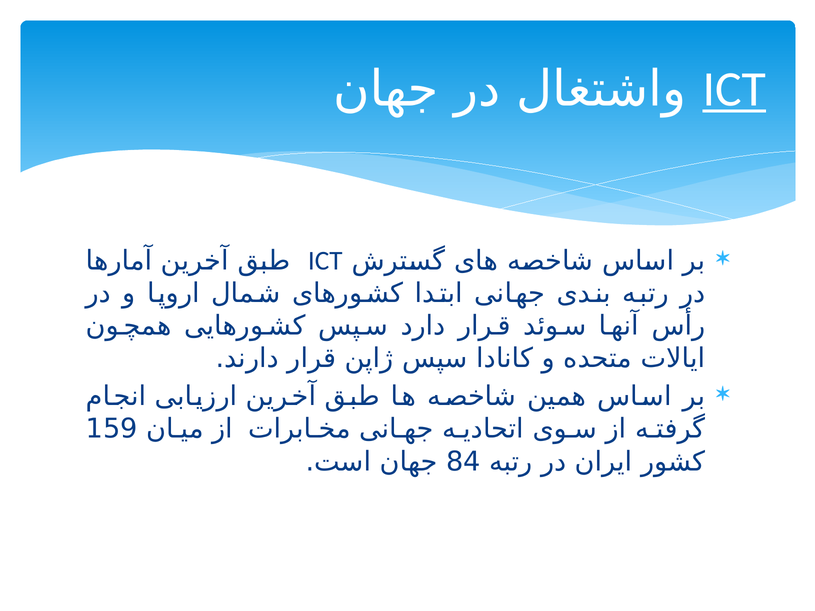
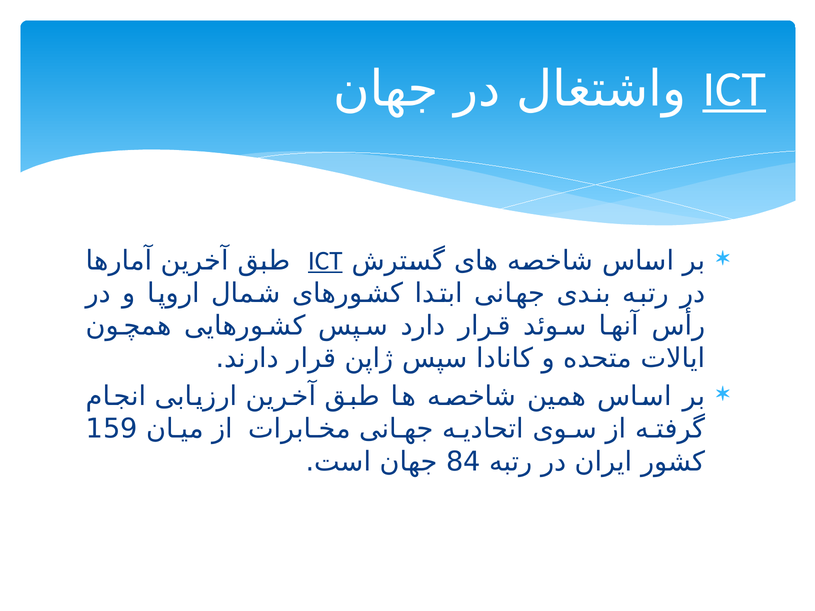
ICT underline: none -> present (325, 261)
